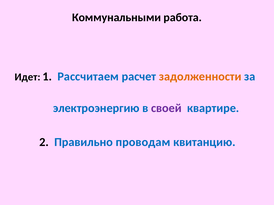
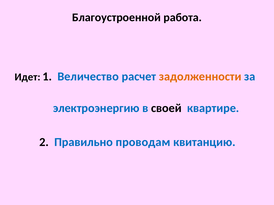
Коммунальными: Коммунальными -> Благоустроенной (117, 17)
Рассчитаем: Рассчитаем -> Величество (88, 77)
своей colour: purple -> black (166, 108)
